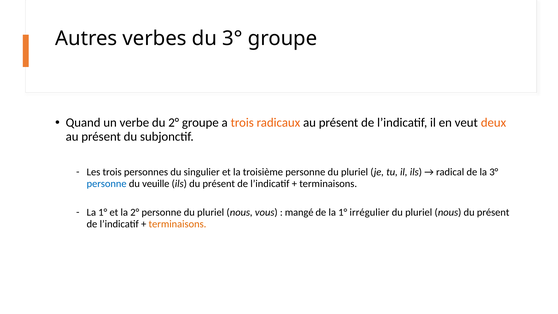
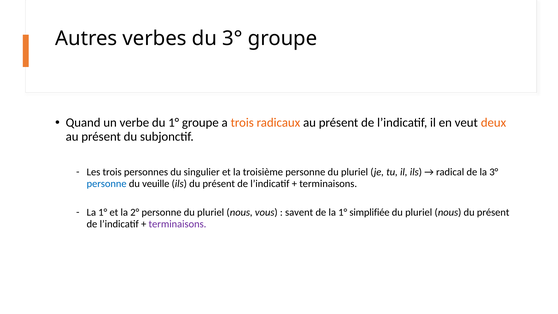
du 2°: 2° -> 1° (174, 123)
mangé: mangé -> savent (299, 212)
irrégulier: irrégulier -> simplifiée (370, 212)
terminaisons colour: orange -> purple (177, 224)
